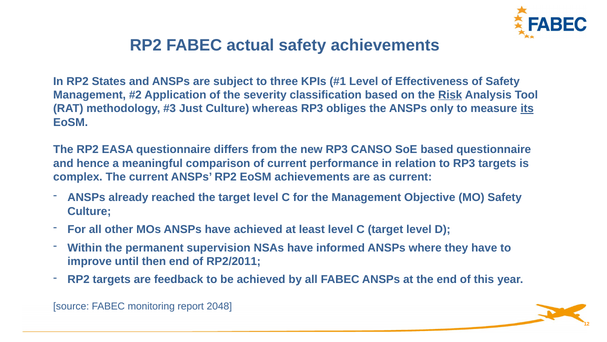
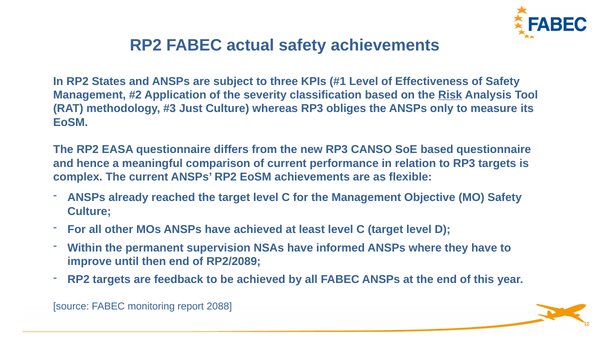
its underline: present -> none (527, 108)
as current: current -> flexible (410, 177)
RP2/2011: RP2/2011 -> RP2/2089 (234, 261)
2048: 2048 -> 2088 (219, 306)
